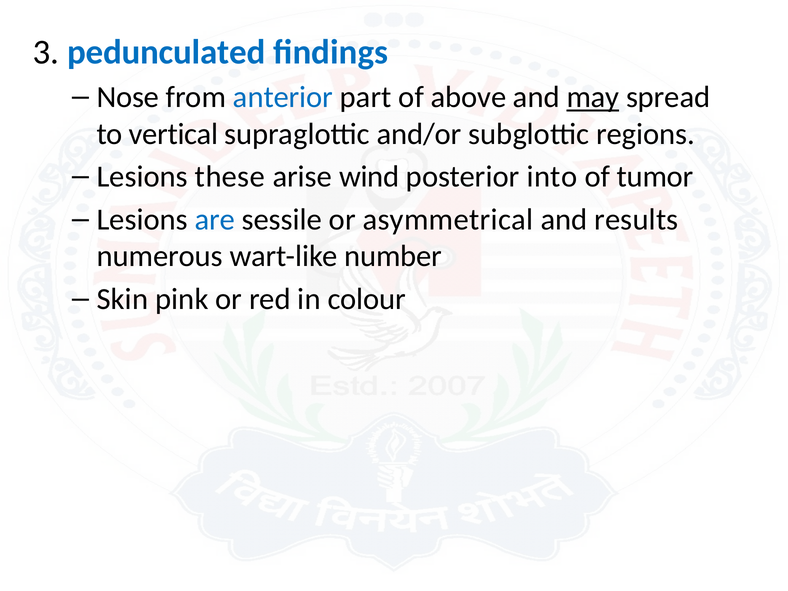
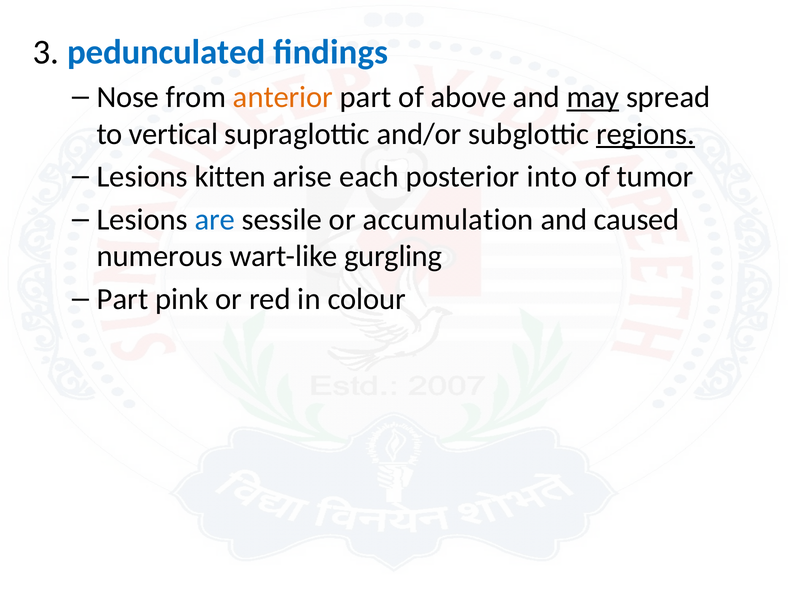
anterior colour: blue -> orange (283, 97)
regions underline: none -> present (645, 134)
these: these -> kitten (230, 177)
wind: wind -> each (369, 177)
asymmetrical: asymmetrical -> accumulation (448, 220)
results: results -> caused (637, 220)
number: number -> gurgling (393, 256)
Skin: Skin -> Part (122, 299)
